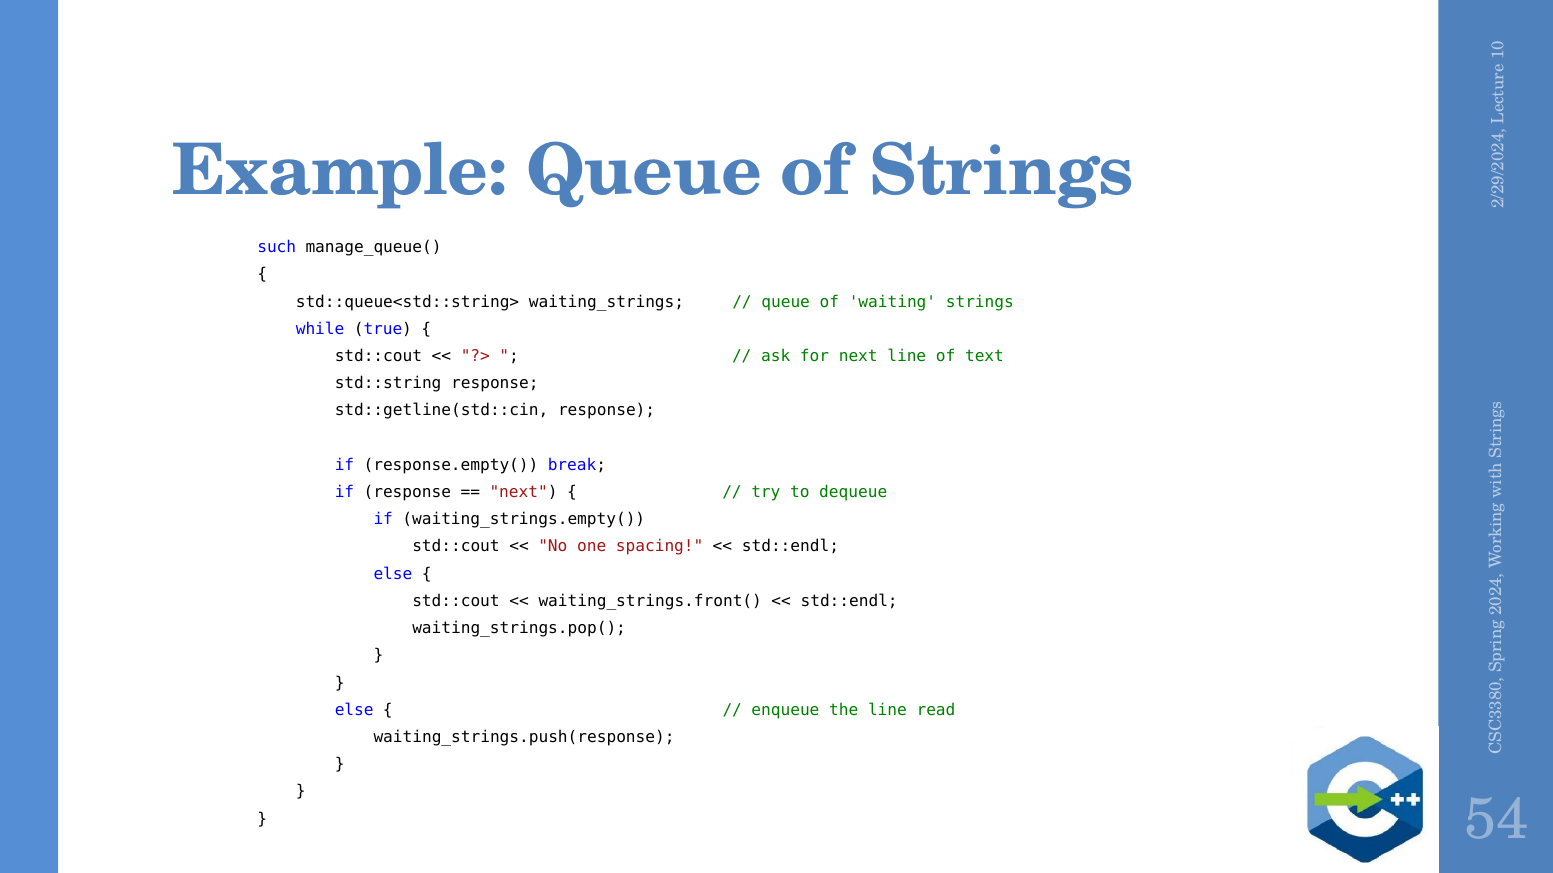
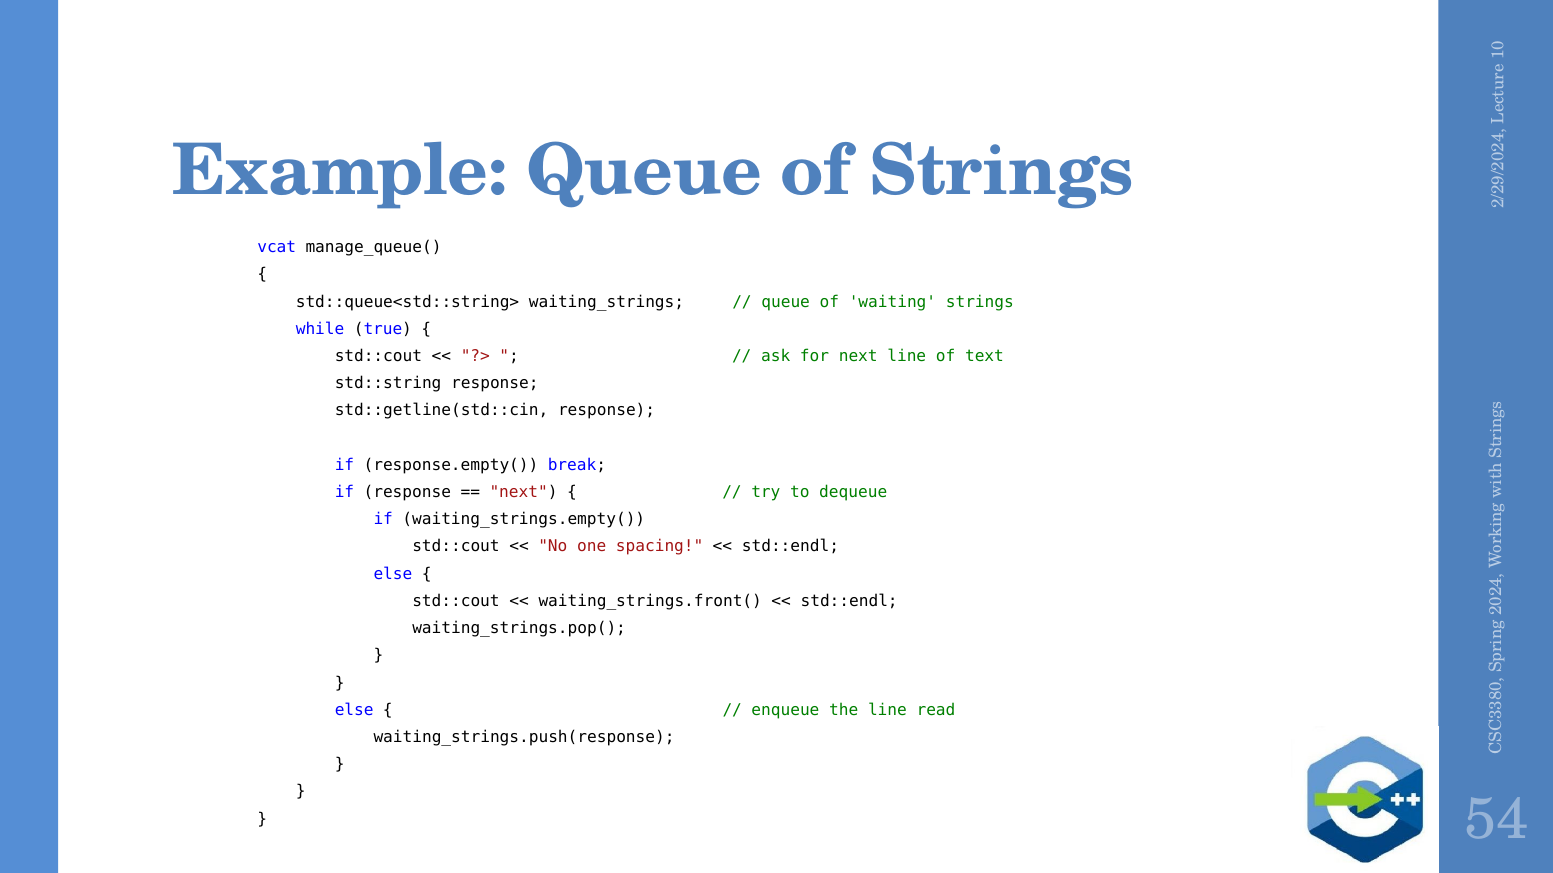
such: such -> vcat (277, 247)
